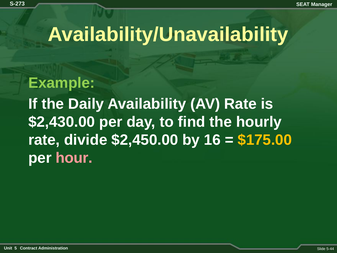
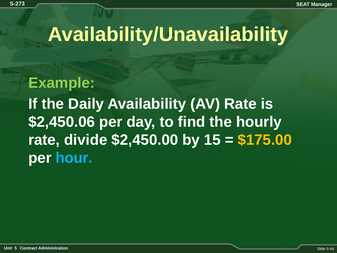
$2,430.00: $2,430.00 -> $2,450.06 (62, 122)
16: 16 -> 15 (212, 140)
hour colour: pink -> light blue (74, 158)
